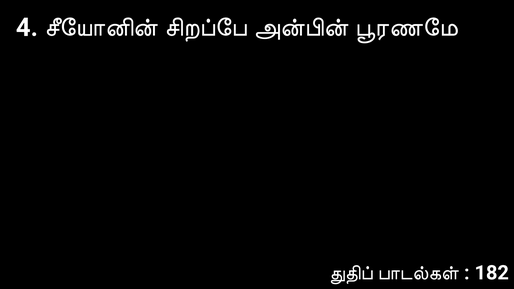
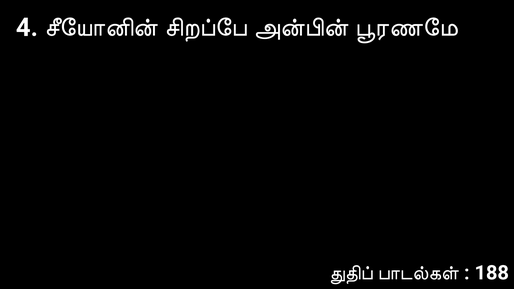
182: 182 -> 188 (492, 273)
